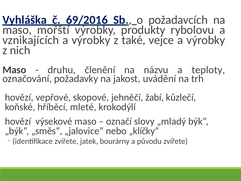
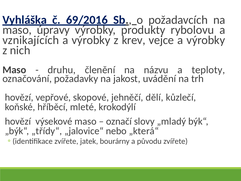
mořští: mořští -> úpravy (53, 30)
také: také -> krev (134, 40)
žabí: žabí -> dělí (155, 97)
„směs“: „směs“ -> „třídy“ (47, 131)
„klíčky“: „klíčky“ -> „která“ (144, 131)
